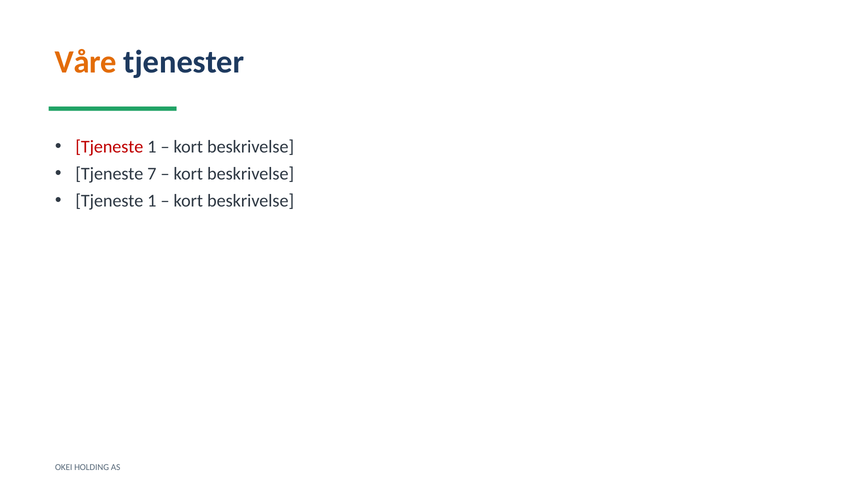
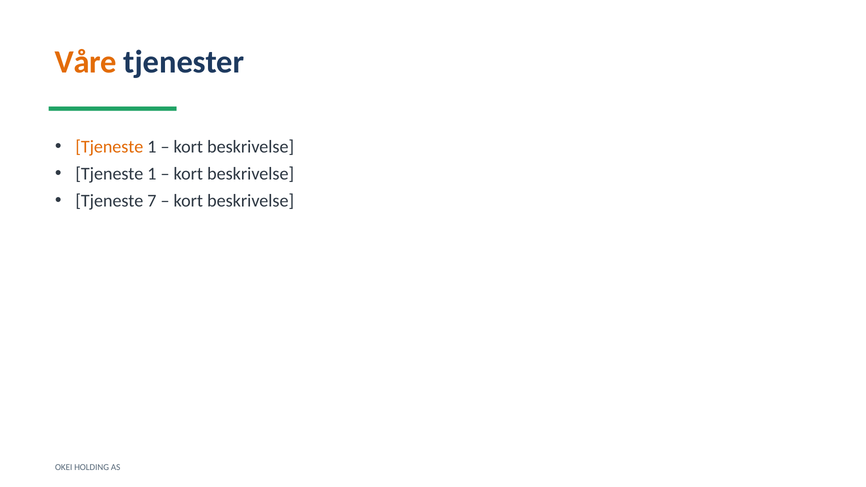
Tjeneste colour: red -> orange (109, 147)
7: 7 -> 1 (152, 174)
1: 1 -> 7 (152, 201)
